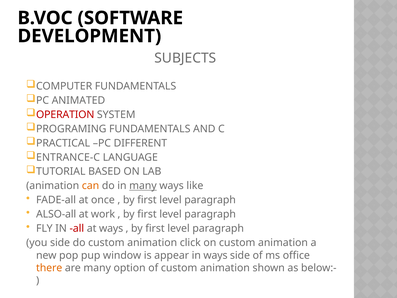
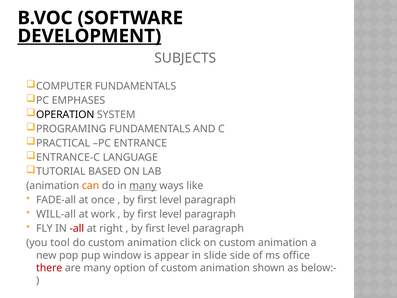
DEVELOPMENT underline: none -> present (89, 36)
ANIMATED: ANIMATED -> EMPHASES (78, 100)
OPERATION colour: red -> black (65, 115)
DIFFERENT: DIFFERENT -> ENTRANCE (140, 143)
ALSO-all: ALSO-all -> WILL-all (56, 214)
at ways: ways -> right (111, 228)
you side: side -> tool (60, 243)
in ways: ways -> slide (215, 255)
there colour: orange -> red (49, 268)
